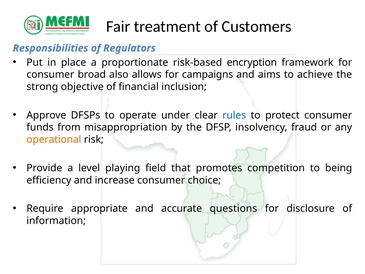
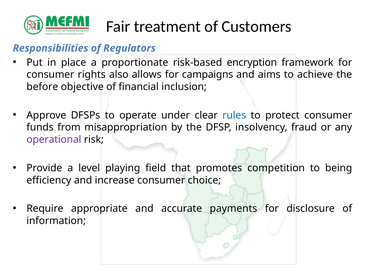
broad: broad -> rights (92, 75)
strong: strong -> before (42, 87)
operational colour: orange -> purple (54, 139)
questions: questions -> payments (233, 208)
